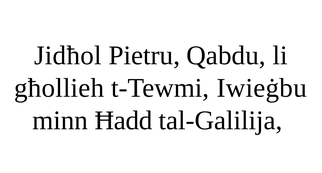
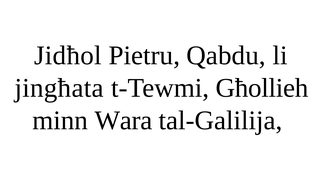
għollieh: għollieh -> jingħata (59, 88)
Iwieġbu: Iwieġbu -> Għollieh (262, 88)
Ħadd: Ħadd -> Wara (123, 121)
